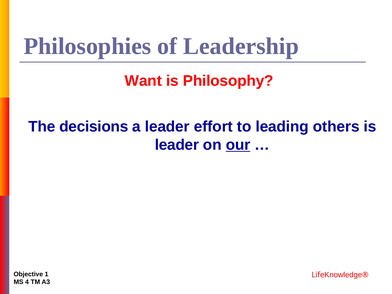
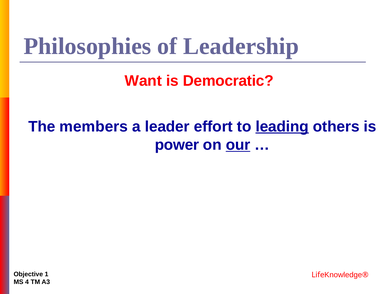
Philosophy: Philosophy -> Democratic (228, 81)
decisions: decisions -> members (94, 127)
leading underline: none -> present (282, 127)
leader: leader -> power (177, 145)
